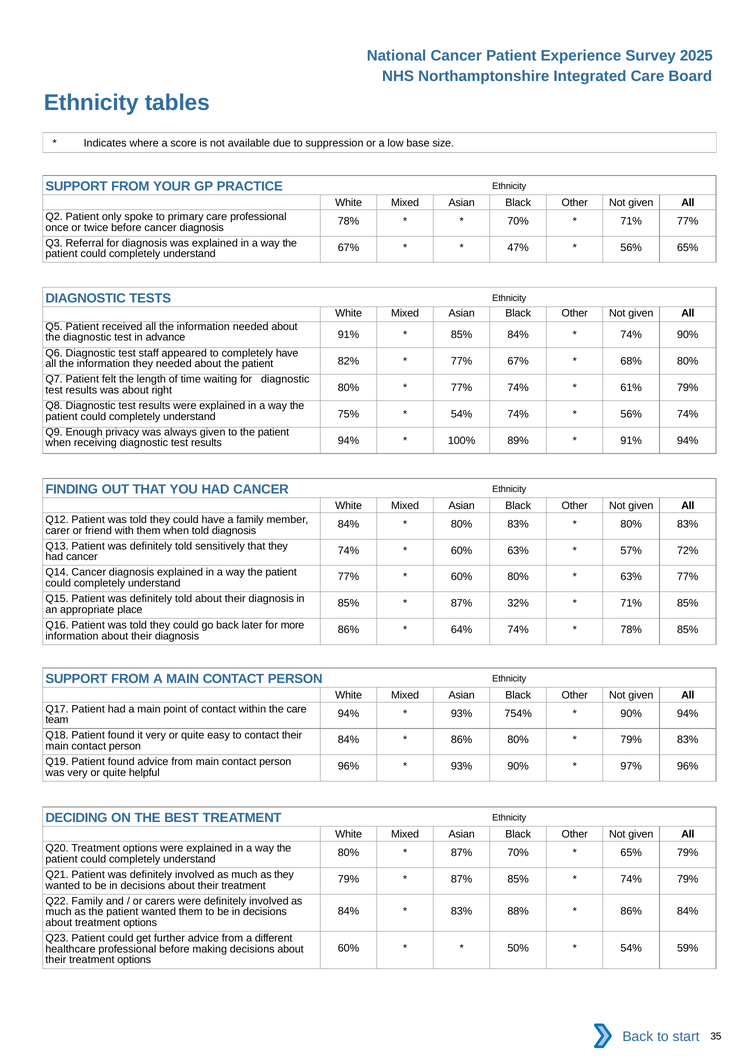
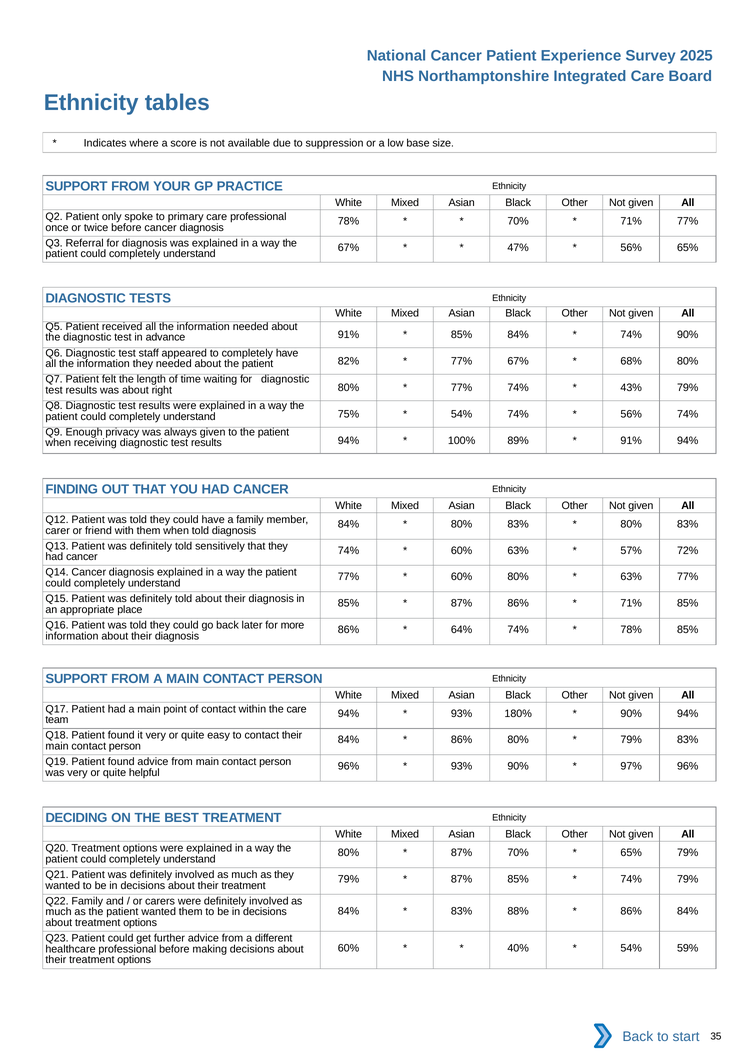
61%: 61% -> 43% (631, 388)
87% 32%: 32% -> 86% (518, 603)
754%: 754% -> 180% (518, 713)
50%: 50% -> 40% (518, 948)
